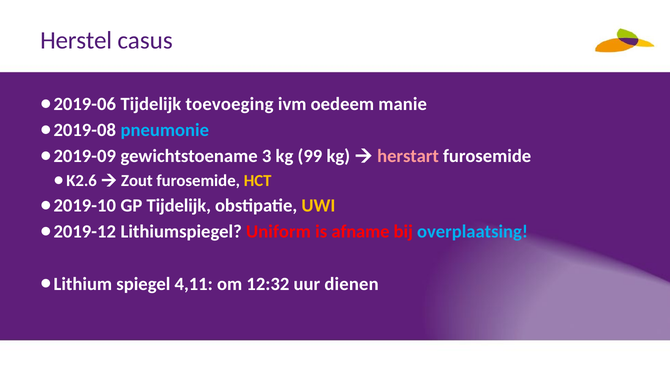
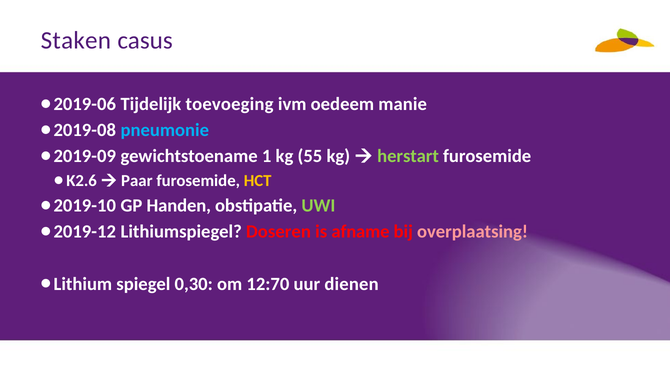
Herstel: Herstel -> Staken (76, 41)
3: 3 -> 1 (267, 156)
99: 99 -> 55 (310, 156)
herstart colour: pink -> light green (408, 156)
Zout: Zout -> Paar (137, 181)
GP Tijdelijk: Tijdelijk -> Handen (179, 206)
UWI colour: yellow -> light green (318, 206)
Uniform: Uniform -> Doseren (278, 232)
overplaatsing colour: light blue -> pink (473, 232)
4,11: 4,11 -> 0,30 (194, 284)
12:32: 12:32 -> 12:70 (268, 284)
